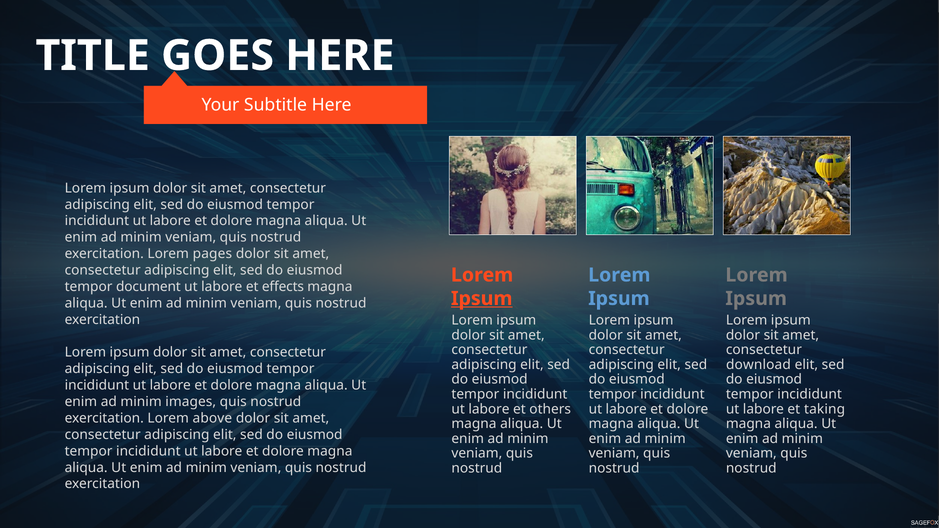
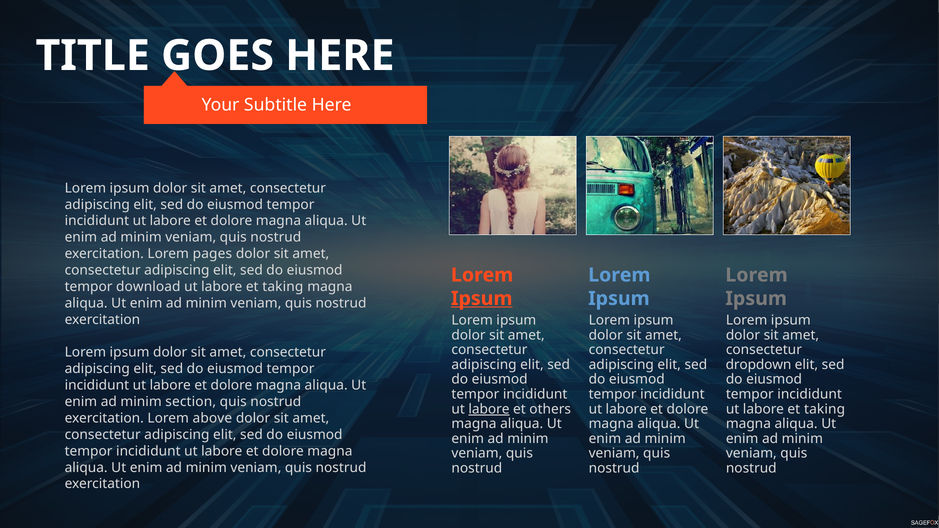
document: document -> download (148, 287)
effects: effects -> taking (283, 287)
download: download -> dropdown (759, 365)
images: images -> section (191, 402)
labore underline: none -> present (489, 409)
